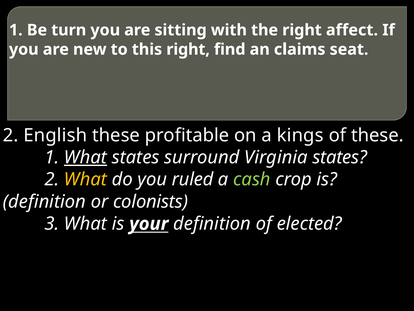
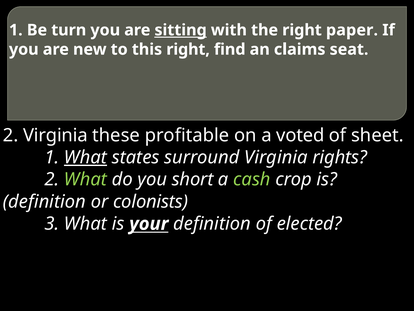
sitting underline: none -> present (181, 30)
affect: affect -> paper (352, 30)
2 English: English -> Virginia (55, 135)
kings: kings -> voted (300, 135)
of these: these -> sheet (377, 135)
Virginia states: states -> rights (340, 157)
What colour: yellow -> light green (85, 179)
ruled: ruled -> short (193, 179)
